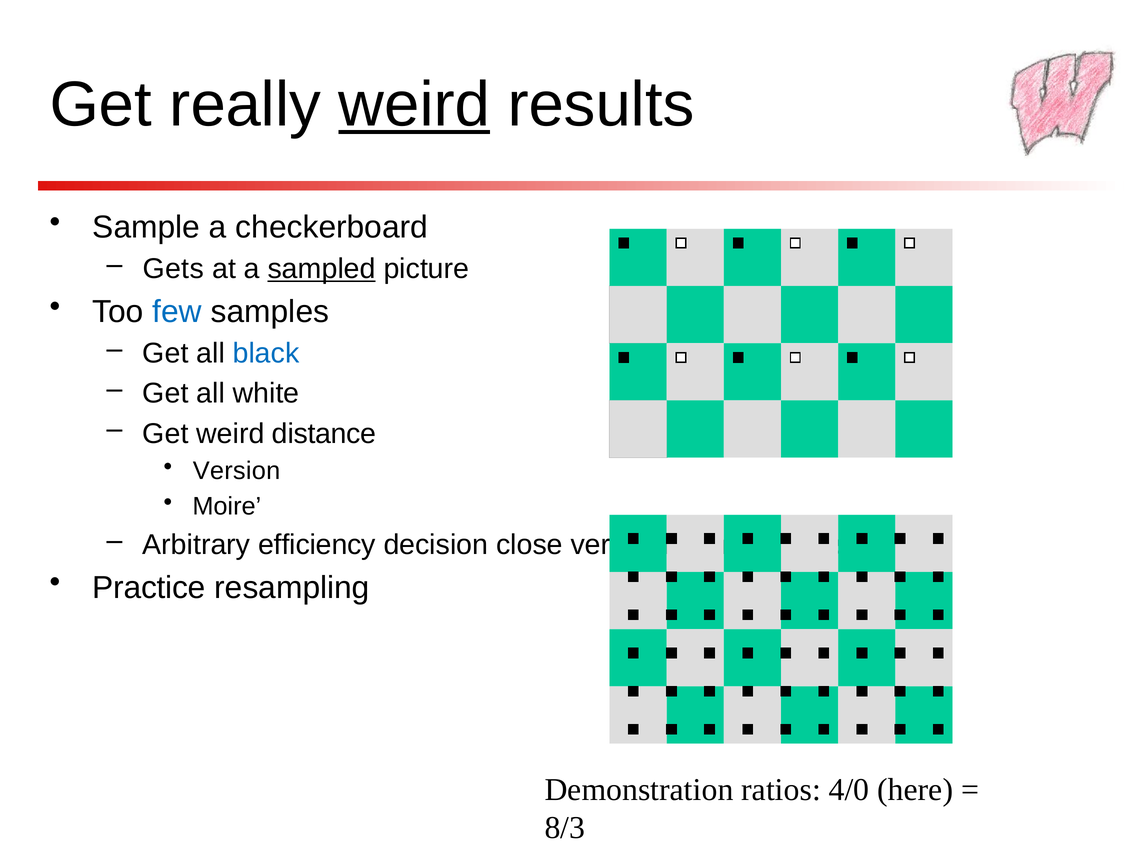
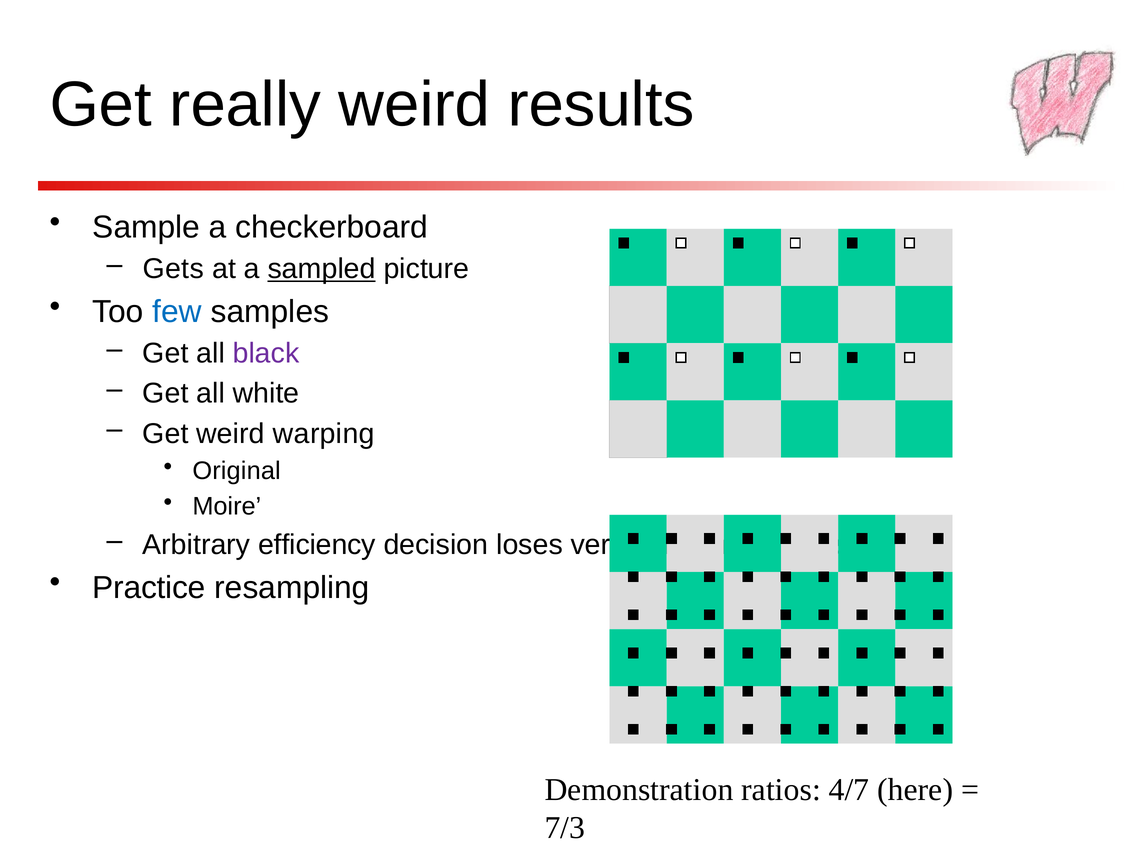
weird underline: present -> none (414, 104)
black colour: blue -> purple (266, 353)
distance: distance -> warping (324, 433)
Version: Version -> Original (237, 470)
close: close -> loses (530, 544)
4/0: 4/0 -> 4/7 (849, 789)
8/3: 8/3 -> 7/3 (565, 827)
